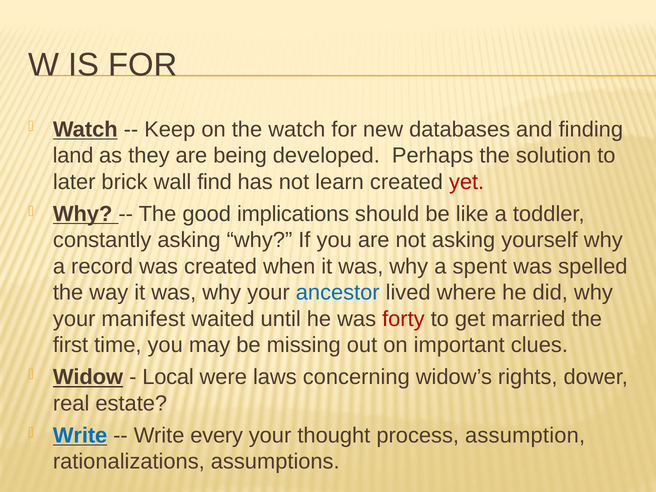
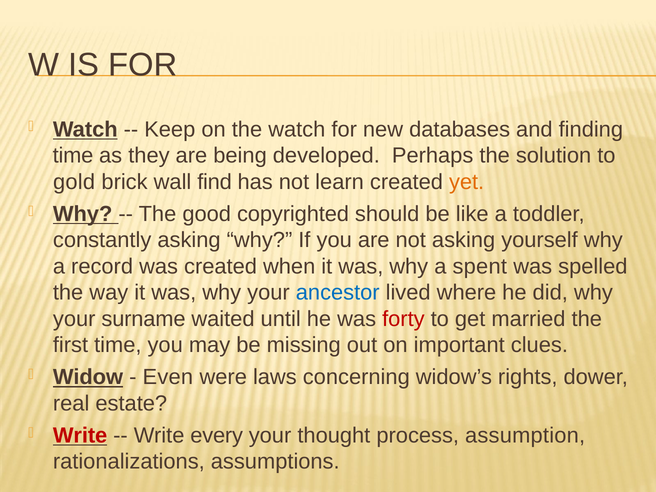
land: land -> time (73, 156)
later: later -> gold (74, 182)
yet colour: red -> orange (467, 182)
implications: implications -> copyrighted (293, 214)
manifest: manifest -> surname (144, 319)
Local: Local -> Even (168, 377)
Write colour: blue -> red (80, 436)
